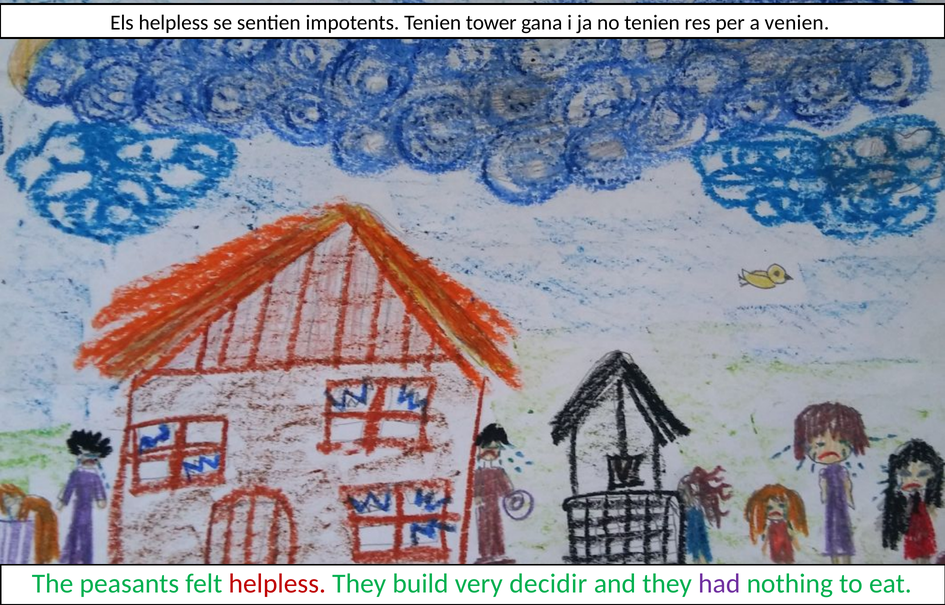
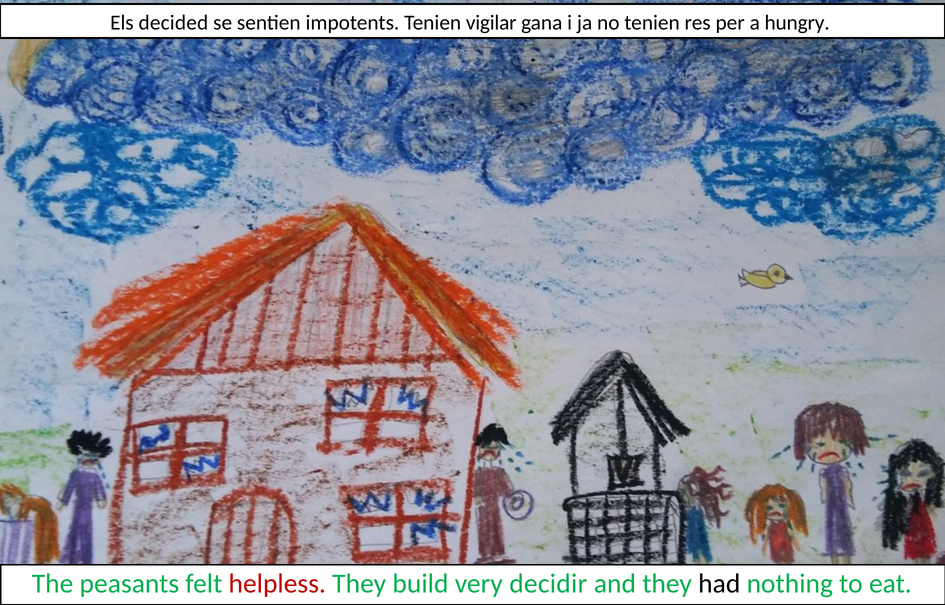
Els helpless: helpless -> decided (173, 23)
tower: tower -> vigilar (491, 23)
venien: venien -> hungry (797, 23)
had colour: purple -> black (719, 584)
